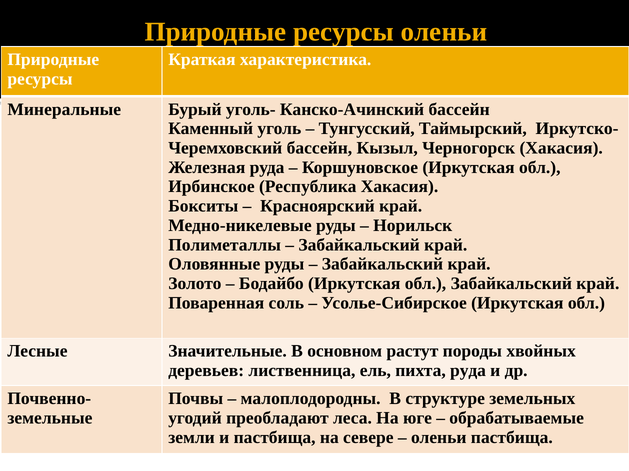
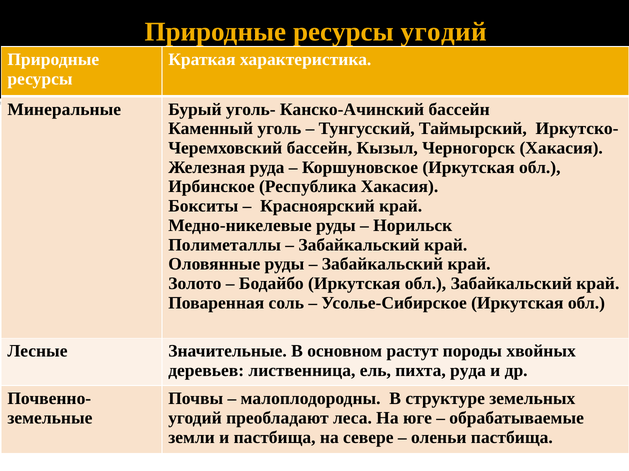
ресурсы оленьи: оленьи -> угодий (444, 32)
